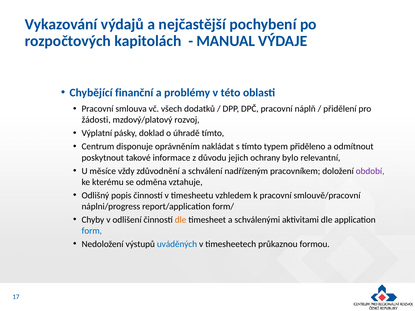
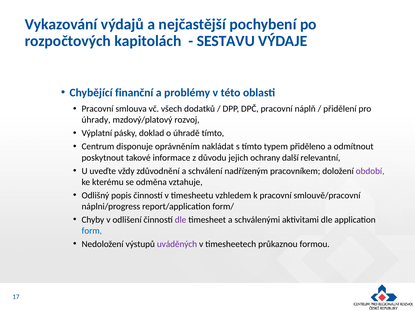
MANUAL: MANUAL -> SESTAVU (226, 41)
žádosti: žádosti -> úhrady (96, 120)
bylo: bylo -> další (290, 158)
měsíce: měsíce -> uveďte (103, 171)
dle colour: orange -> purple (181, 220)
uváděných colour: blue -> purple (177, 244)
